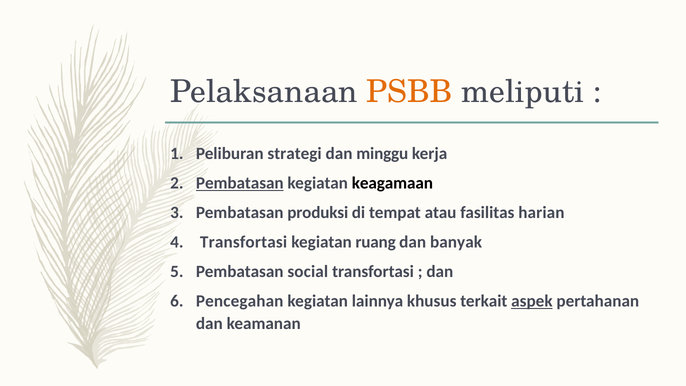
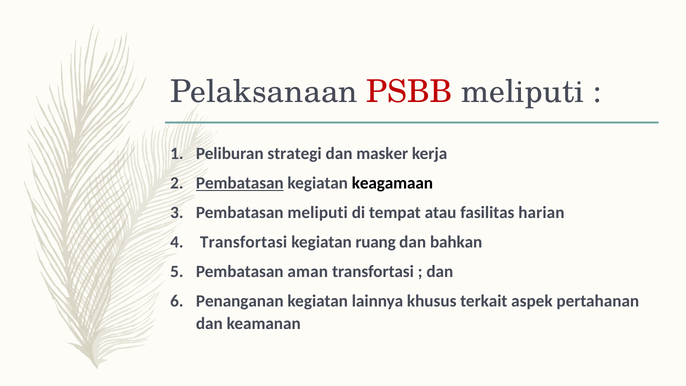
PSBB colour: orange -> red (410, 92)
minggu: minggu -> masker (382, 154)
Pembatasan produksi: produksi -> meliputi (318, 212)
banyak: banyak -> bahkan (456, 242)
social: social -> aman (308, 271)
Pencegahan: Pencegahan -> Penanganan (240, 301)
aspek underline: present -> none (532, 301)
